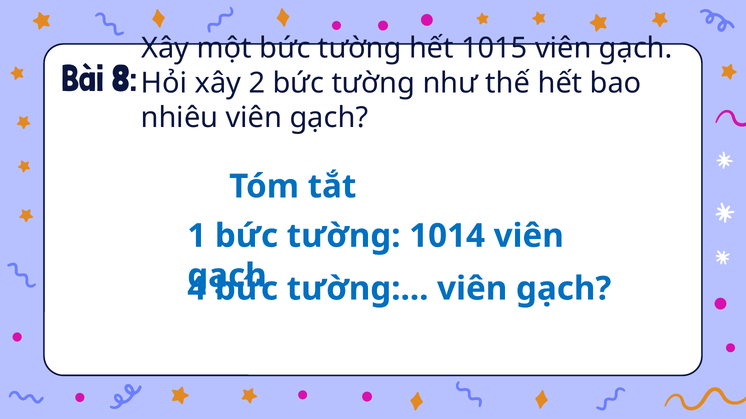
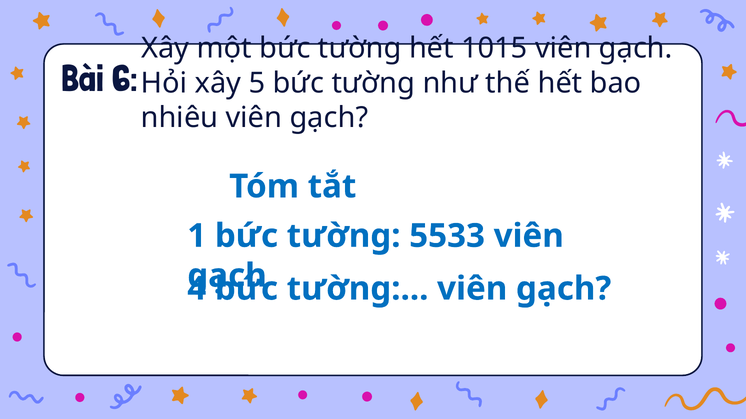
8: 8 -> 6 (125, 79)
2: 2 -> 5 (257, 83)
1014: 1014 -> 5533 (447, 236)
